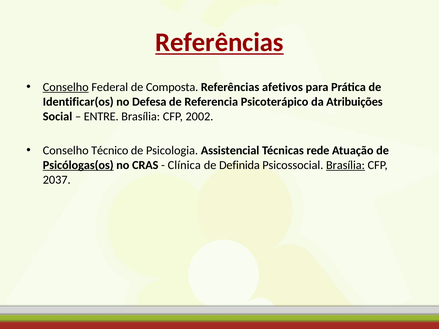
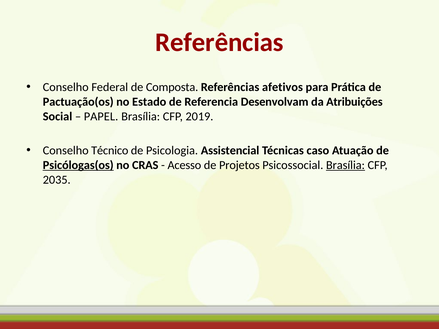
Referências underline: present -> none (219, 42)
Conselho underline: present -> none (66, 87)
Identificar(os: Identificar(os -> Pactuação(os (78, 102)
Defesa: Defesa -> Estado (149, 102)
Psicoterápico: Psicoterápico -> Desenvolvam (275, 102)
ENTRE: ENTRE -> PAPEL (101, 116)
2002: 2002 -> 2019 (199, 116)
rede: rede -> caso (318, 151)
Clínica: Clínica -> Acesso (184, 165)
Definida: Definida -> Projetos (239, 165)
2037: 2037 -> 2035 (57, 180)
